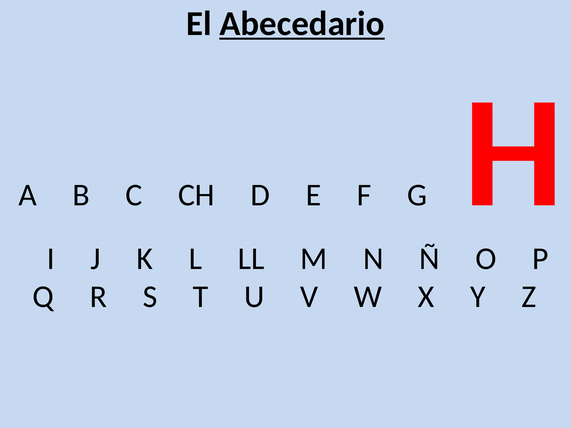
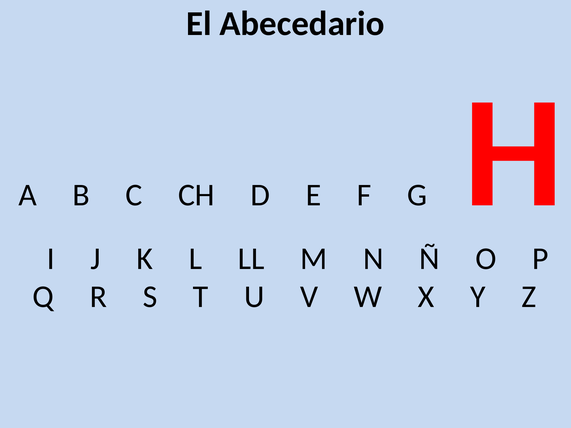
Abecedario underline: present -> none (302, 24)
